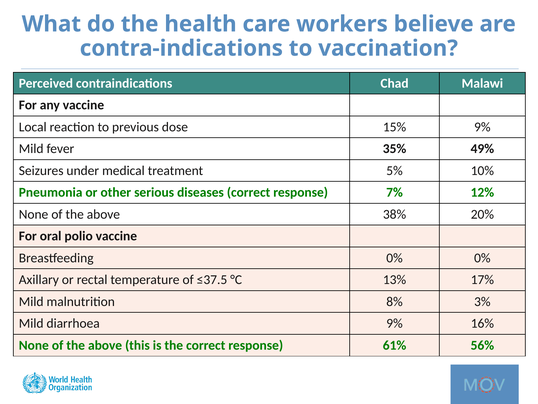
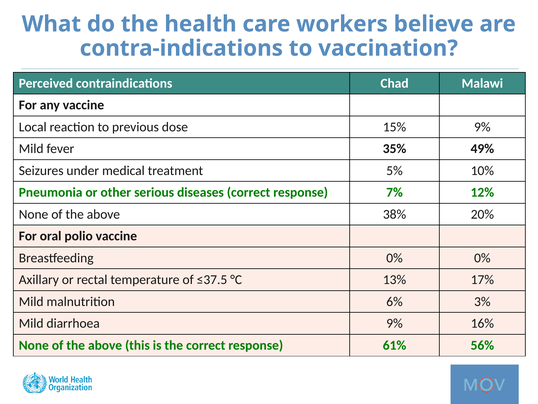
8%: 8% -> 6% (395, 301)
